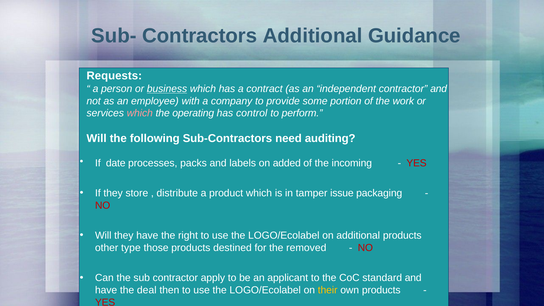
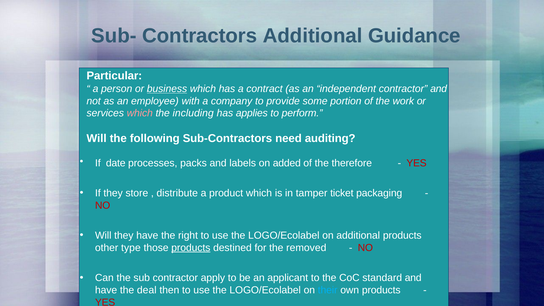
Requests: Requests -> Particular (114, 76)
operating: operating -> including (193, 113)
control: control -> applies (252, 113)
incoming: incoming -> therefore (352, 163)
issue: issue -> ticket (342, 193)
products underline: none -> present (191, 248)
their colour: yellow -> light blue (328, 290)
